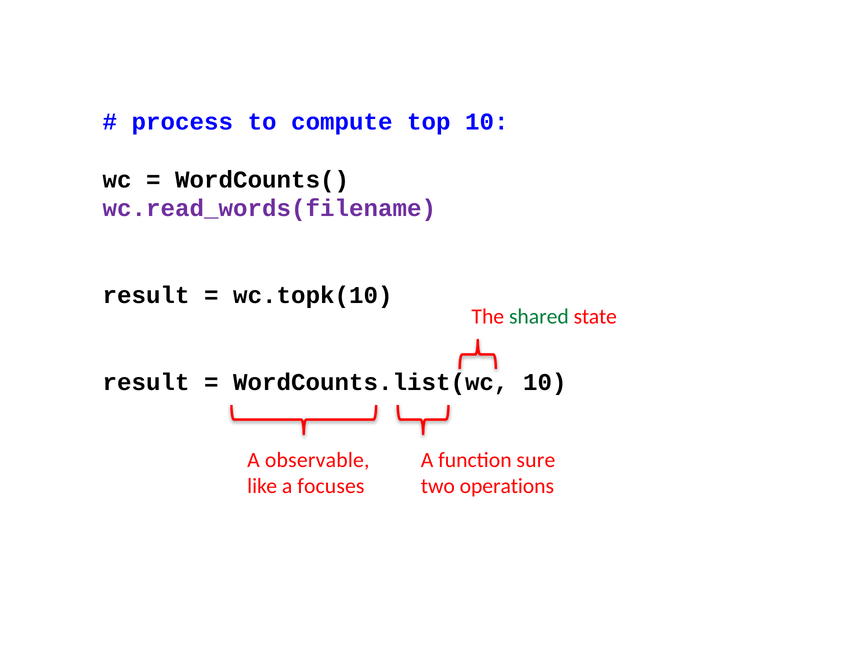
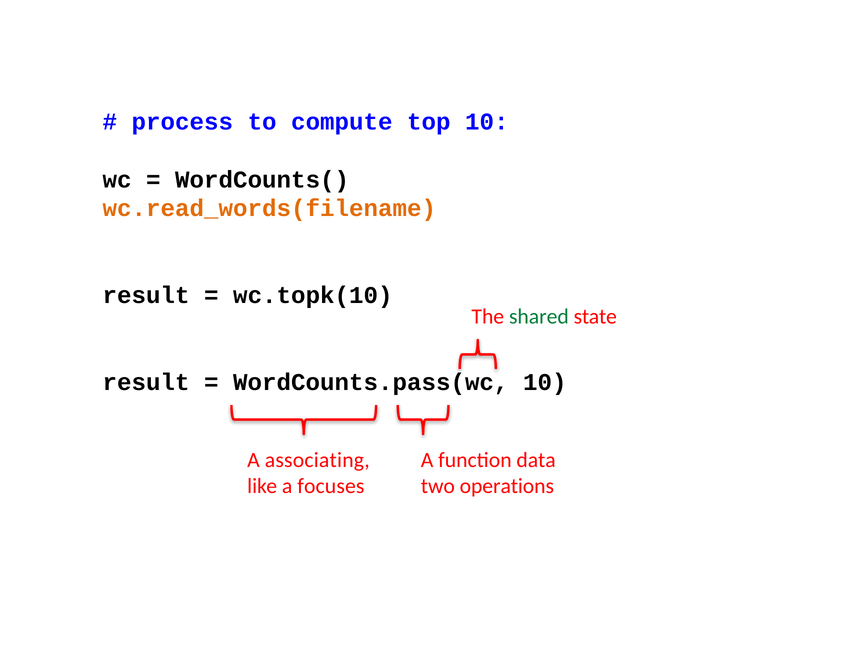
wc.read_words(filename colour: purple -> orange (269, 208)
WordCounts.list(wc: WordCounts.list(wc -> WordCounts.pass(wc (371, 382)
observable: observable -> associating (317, 460)
sure: sure -> data (536, 460)
